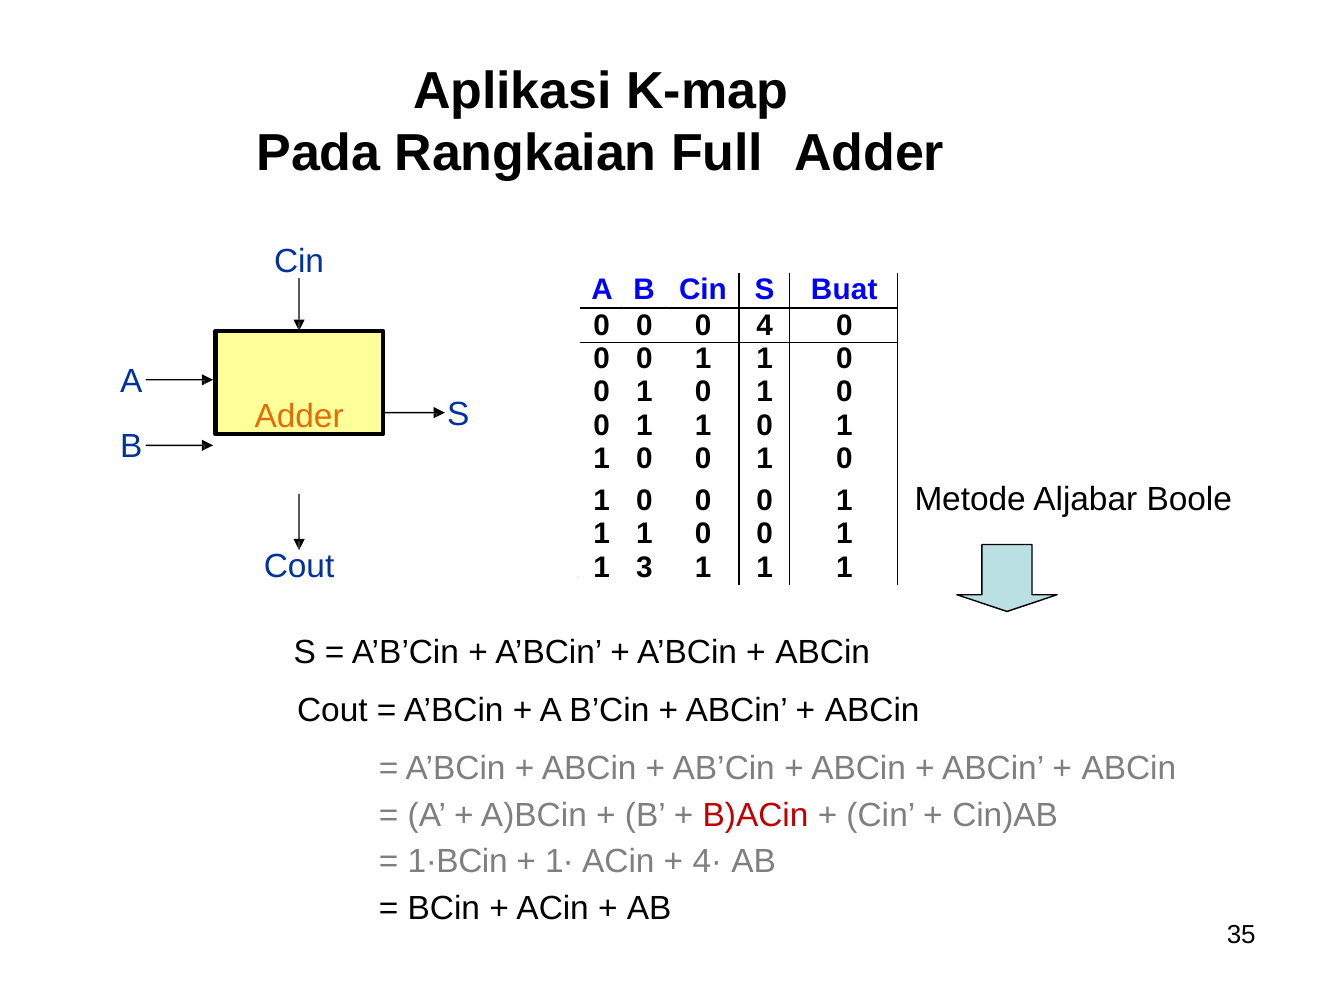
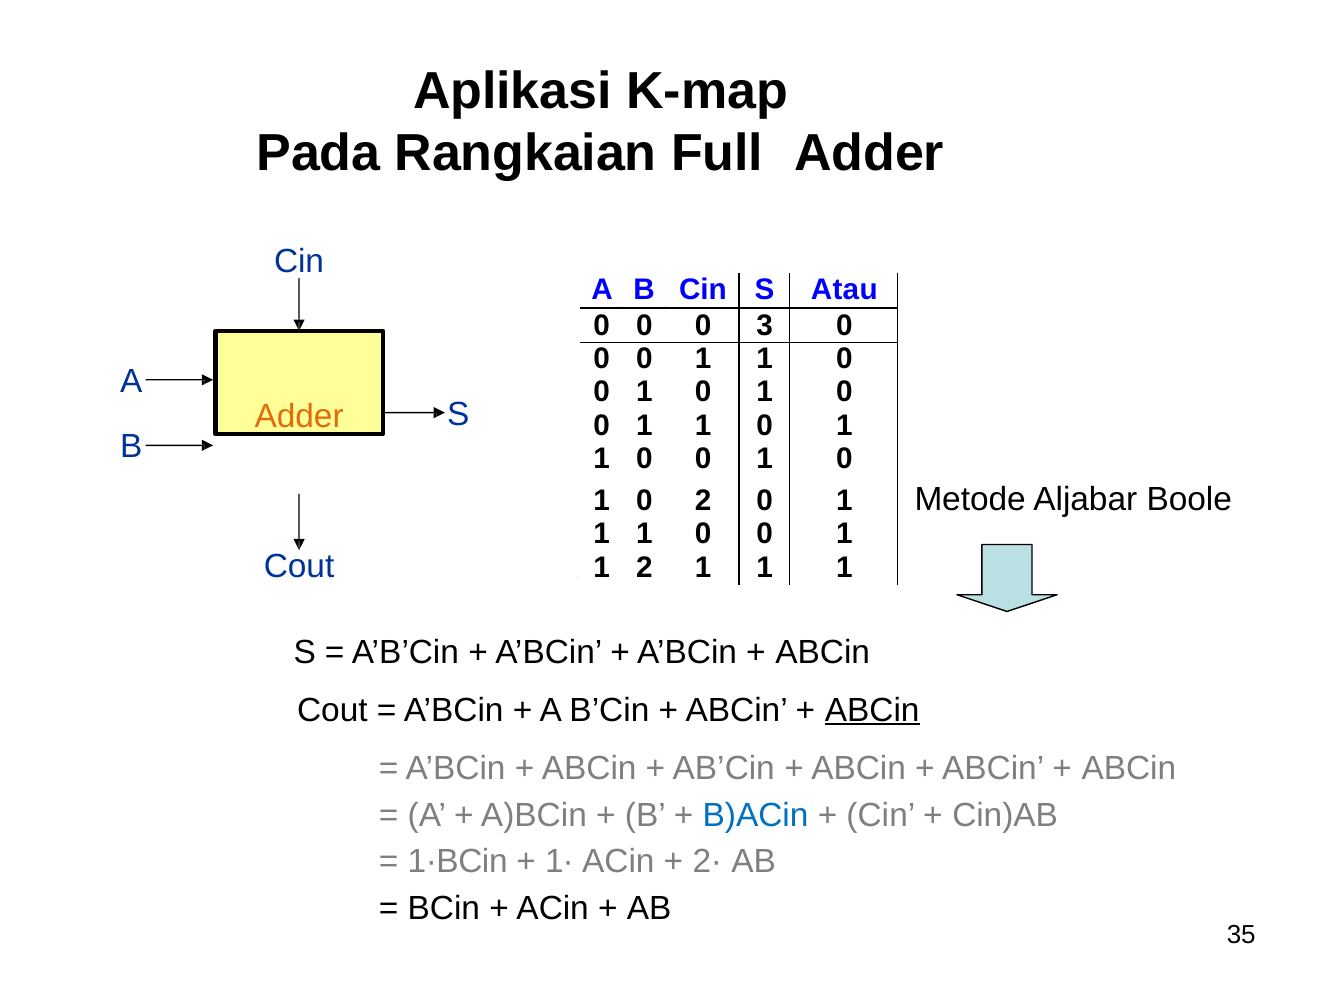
Buat: Buat -> Atau (844, 289)
4: 4 -> 3 (765, 325)
0: 0 -> 2 (703, 501)
1 3: 3 -> 2 (644, 567)
ABCin underline: none -> present (872, 710)
B)ACin colour: red -> blue (756, 815)
4·: 4· -> 2· (707, 861)
